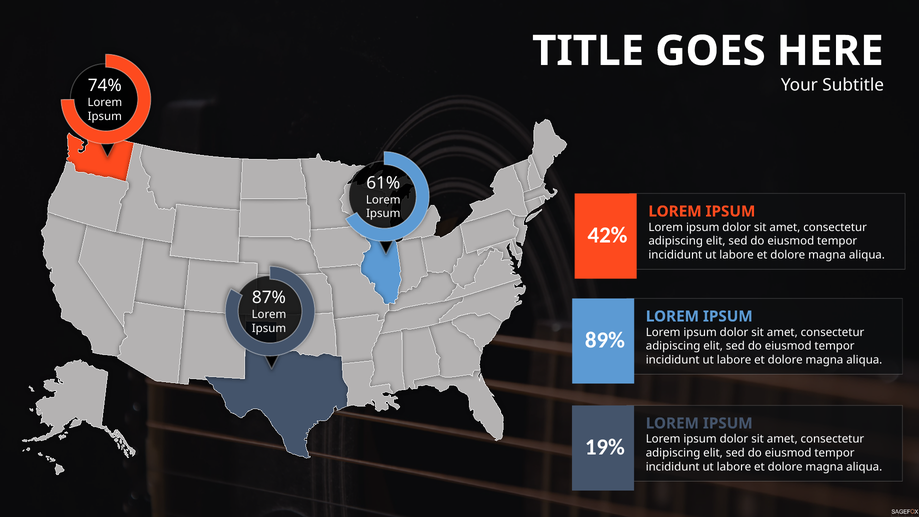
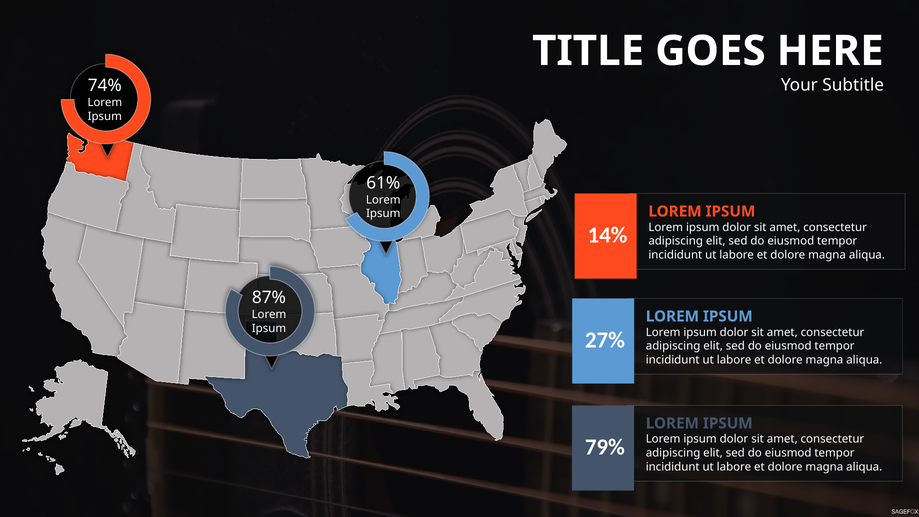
42%: 42% -> 14% (608, 235)
89%: 89% -> 27% (605, 340)
19%: 19% -> 79% (605, 447)
